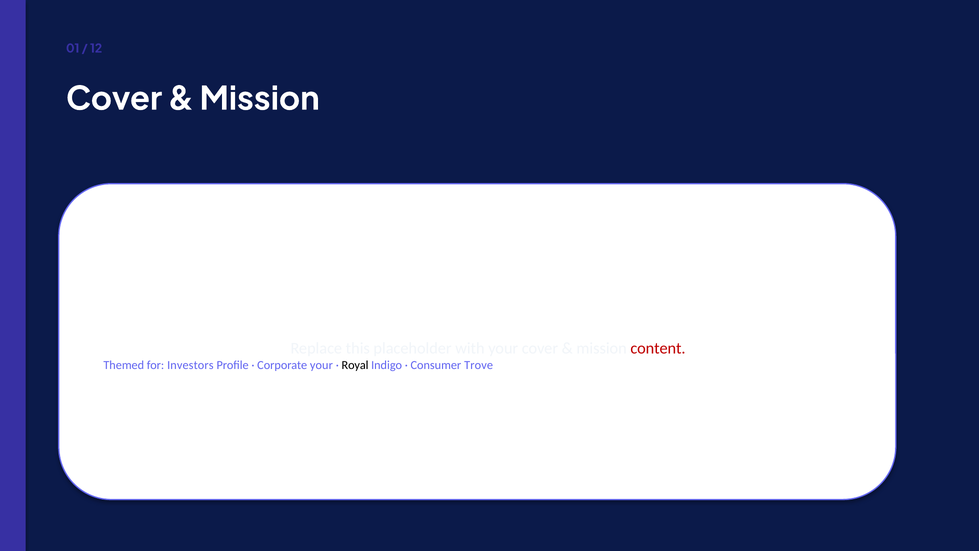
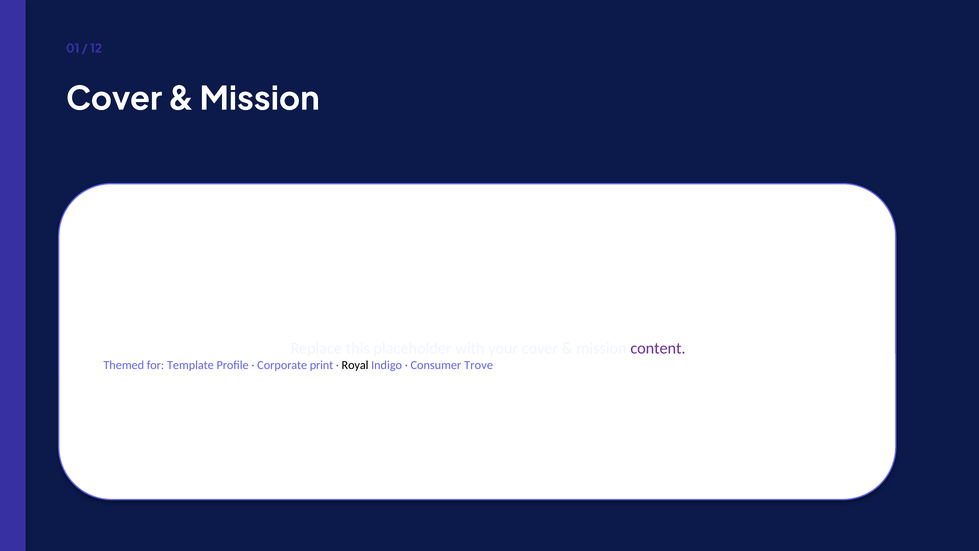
content colour: red -> purple (658, 348)
Investors: Investors -> Template (190, 365)
Corporate your: your -> print (322, 365)
